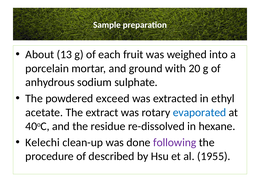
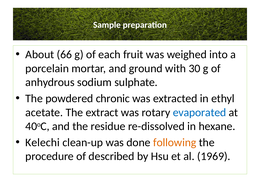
13: 13 -> 66 (64, 55)
20: 20 -> 30 (195, 68)
exceed: exceed -> chronic (113, 99)
following colour: purple -> orange (175, 142)
1955: 1955 -> 1969 (214, 156)
